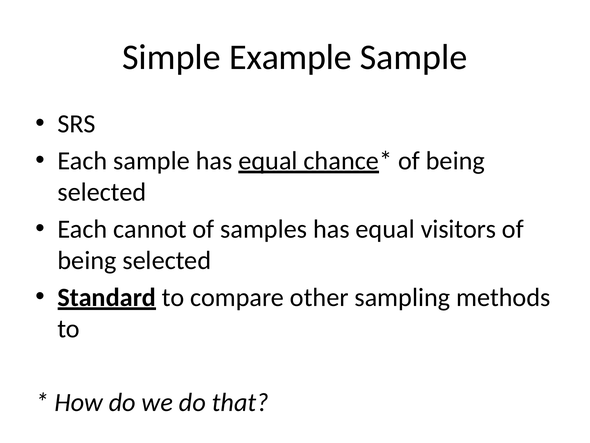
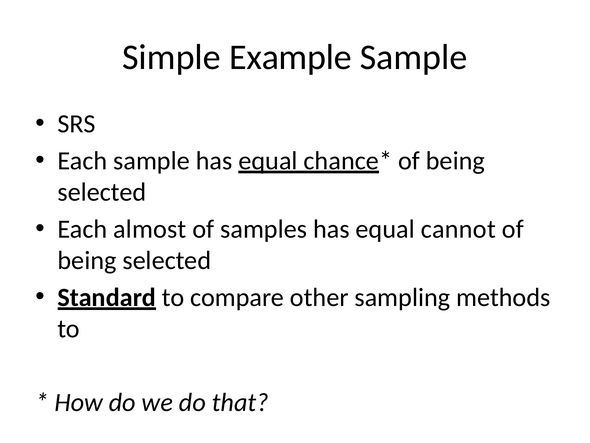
cannot: cannot -> almost (150, 229)
visitors: visitors -> cannot (458, 229)
